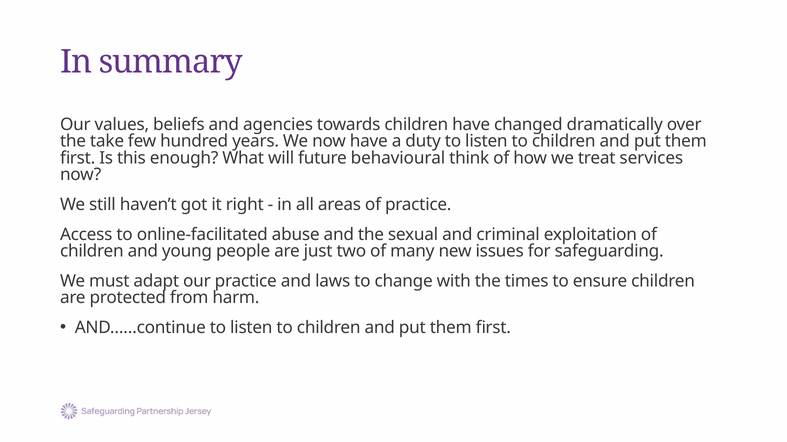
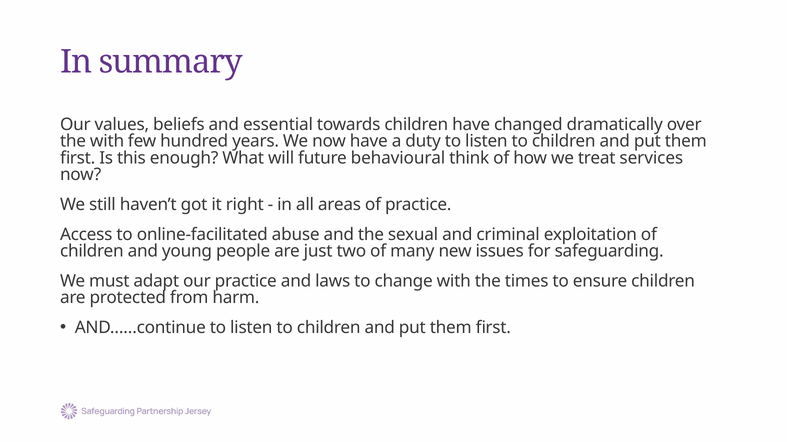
agencies: agencies -> essential (278, 125)
the take: take -> with (107, 141)
